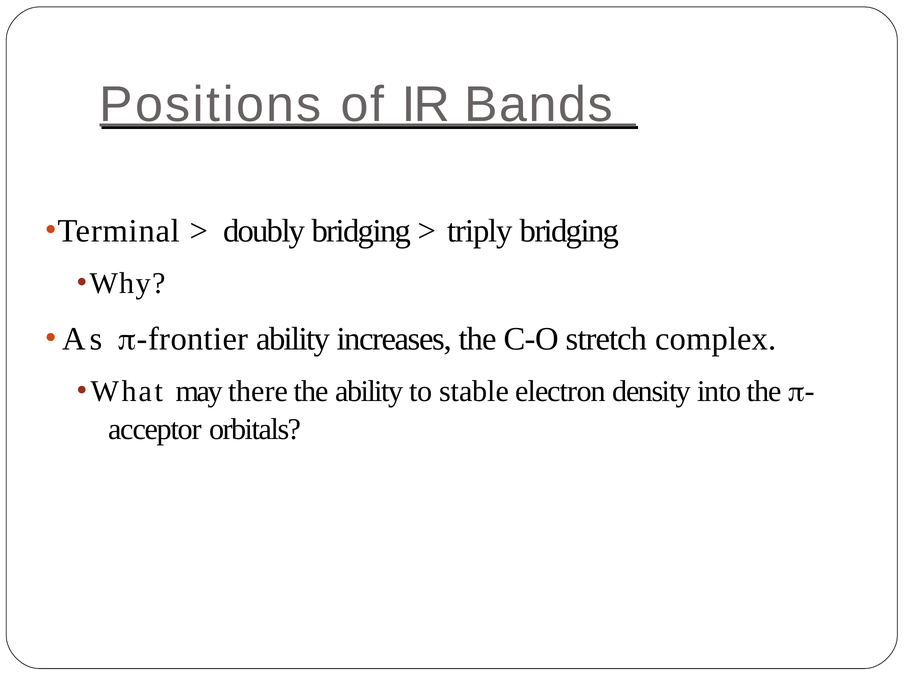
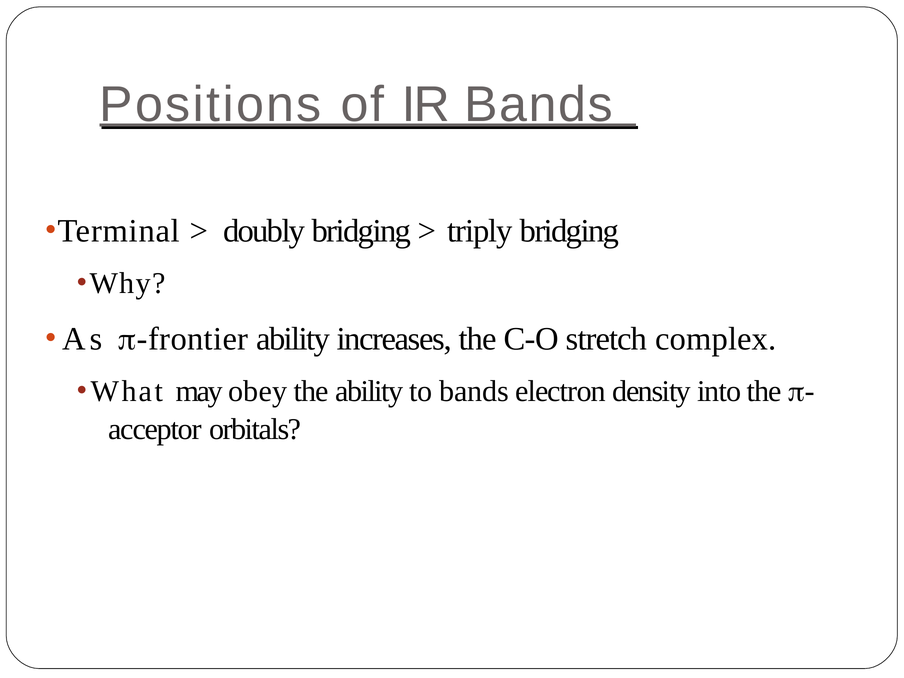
there: there -> obey (258, 391)
to stable: stable -> bands (474, 391)
